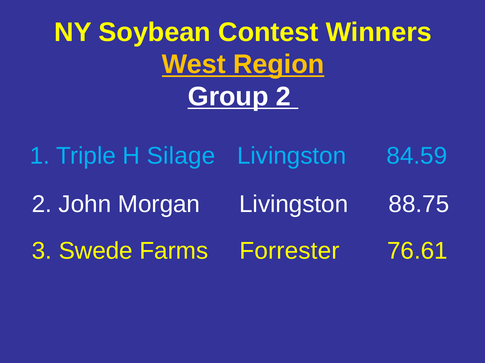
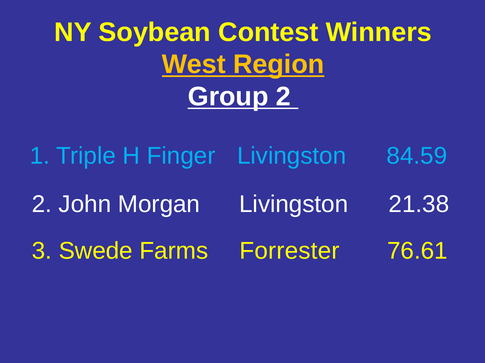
Silage: Silage -> Finger (181, 156)
88.75: 88.75 -> 21.38 (419, 205)
